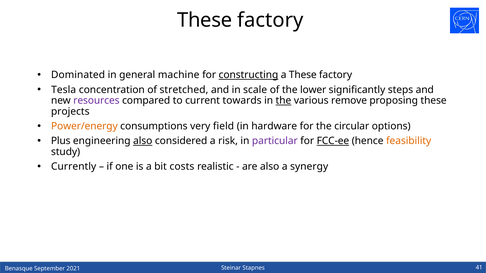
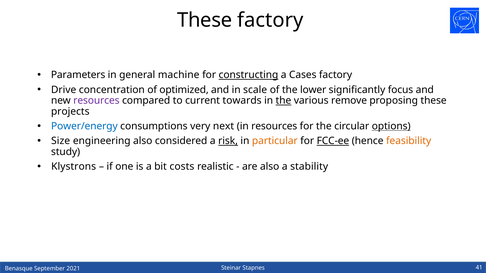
Dominated: Dominated -> Parameters (78, 75)
a These: These -> Cases (303, 75)
Tesla: Tesla -> Drive (64, 90)
stretched: stretched -> optimized (184, 90)
steps: steps -> focus (401, 90)
Power/energy colour: orange -> blue (84, 126)
field: field -> next (224, 126)
in hardware: hardware -> resources (274, 126)
options underline: none -> present (391, 126)
Plus: Plus -> Size (61, 141)
also underline: present -> none (143, 141)
risk underline: none -> present (228, 141)
particular colour: purple -> orange (275, 141)
Currently: Currently -> Klystrons (74, 167)
synergy: synergy -> stability (309, 167)
